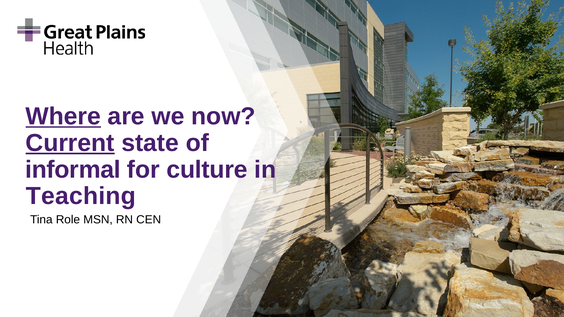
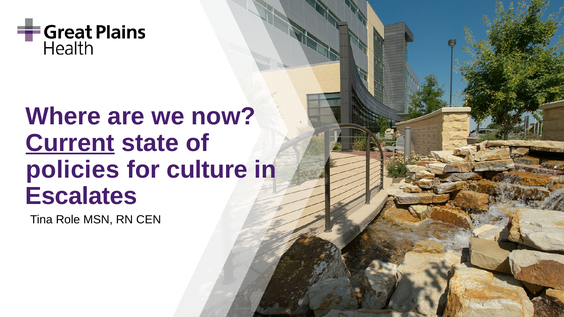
Where underline: present -> none (63, 116)
informal: informal -> policies (73, 170)
Teaching: Teaching -> Escalates (81, 196)
